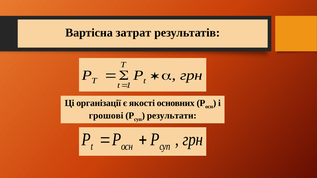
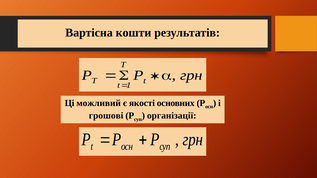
затрат: затрат -> кошти (134, 33)
організації: організації -> можливий (99, 103)
результати: результати -> організації (172, 116)
